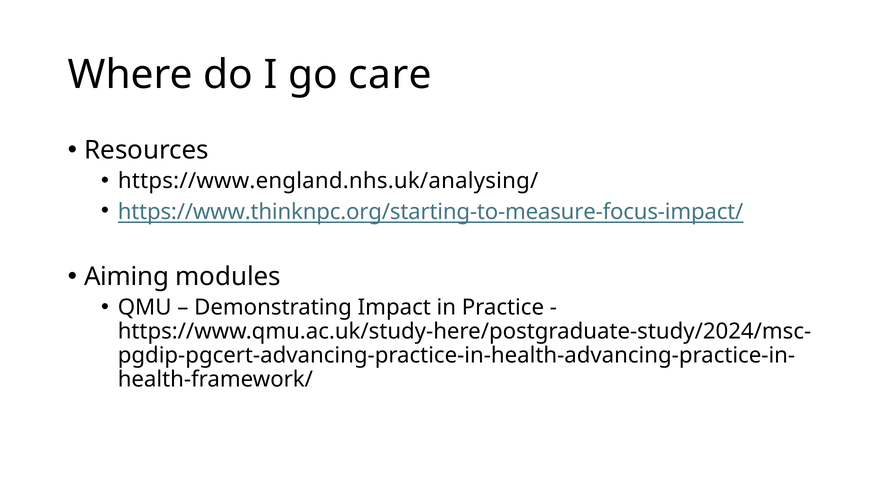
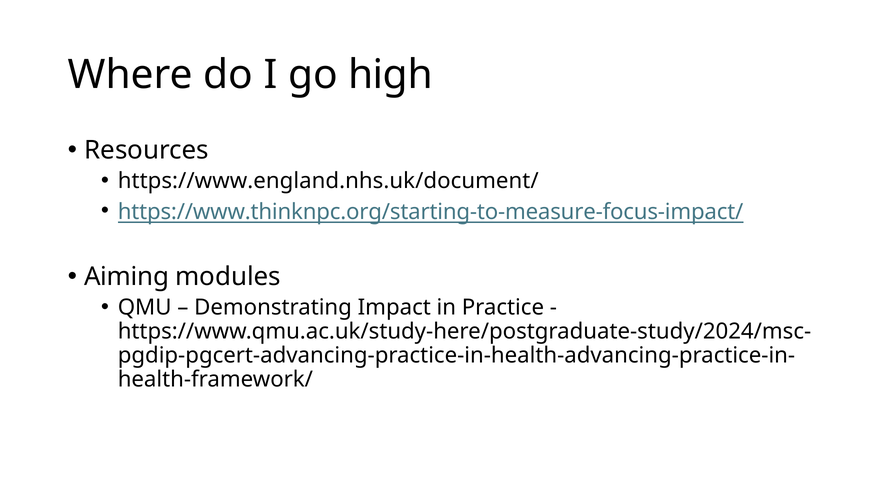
care: care -> high (390, 75)
https://www.england.nhs.uk/analysing/: https://www.england.nhs.uk/analysing/ -> https://www.england.nhs.uk/document/ (328, 181)
